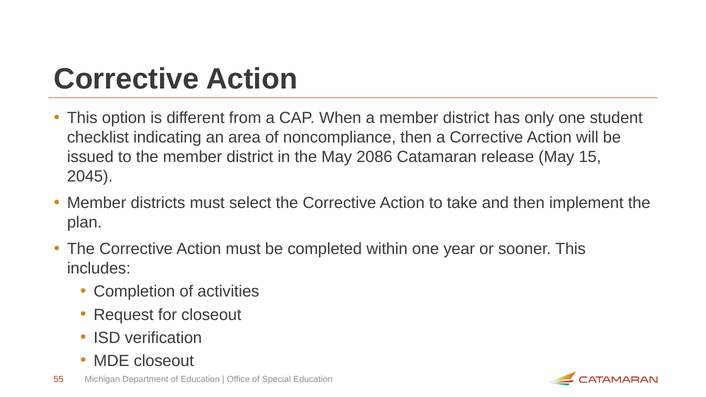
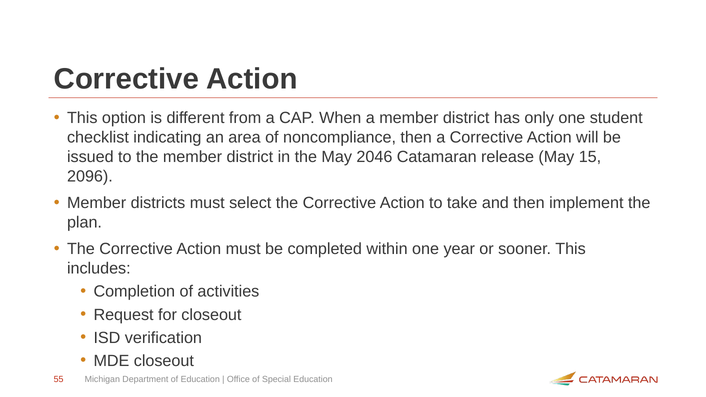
2086: 2086 -> 2046 (374, 157)
2045: 2045 -> 2096 (90, 176)
